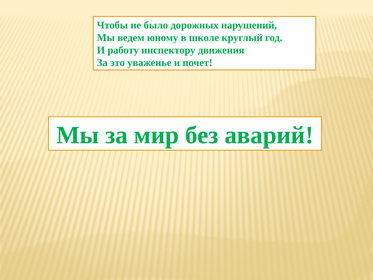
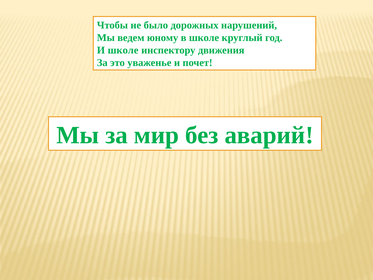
И работу: работу -> школе (123, 50)
